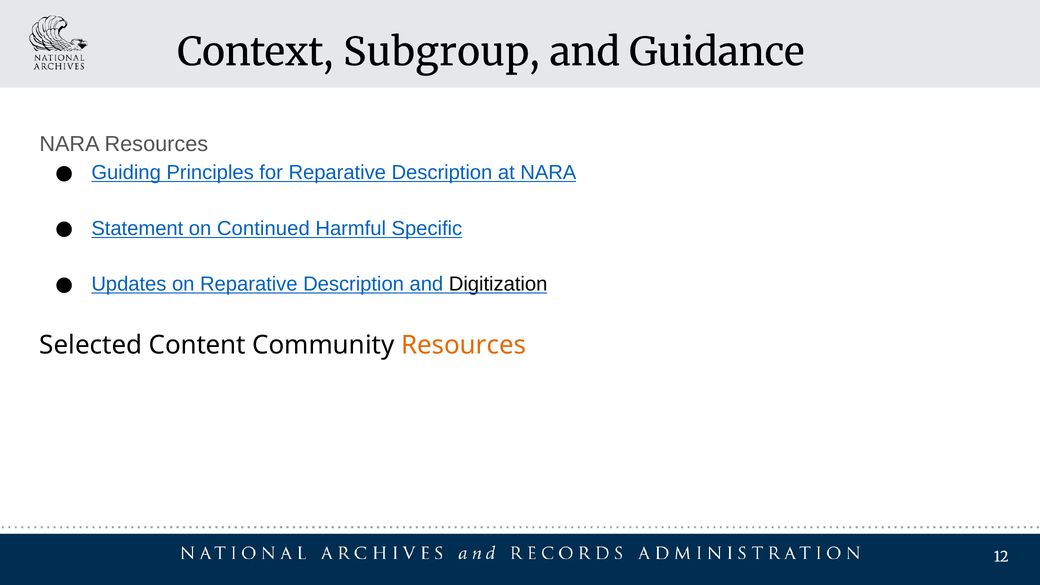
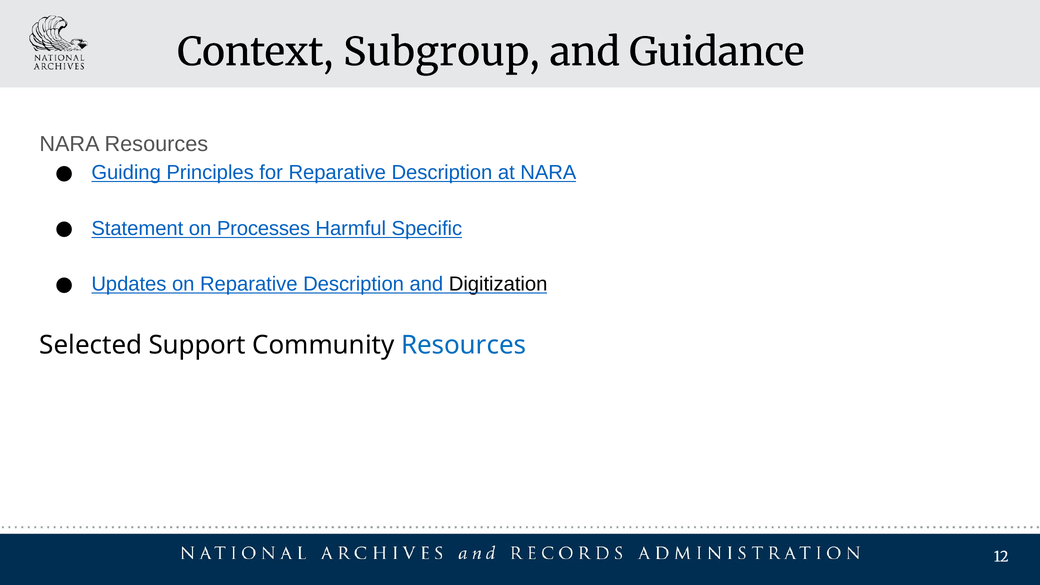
Continued: Continued -> Processes (263, 228)
Content: Content -> Support (197, 345)
Resources colour: orange -> blue (464, 345)
